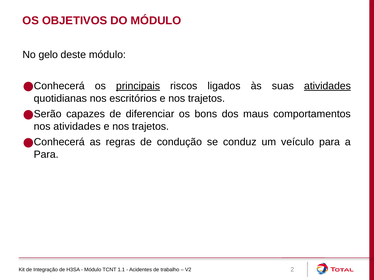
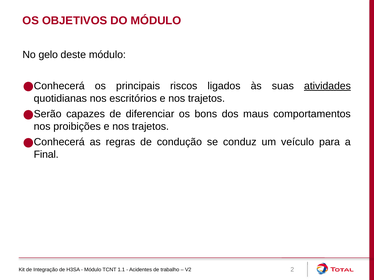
principais underline: present -> none (138, 86)
nos atividades: atividades -> proibições (77, 127)
Para: Para -> Final (46, 155)
